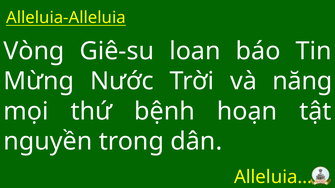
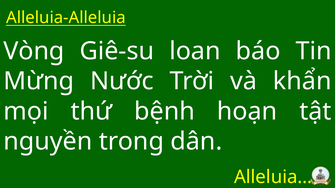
năng: năng -> khẩn (302, 81)
